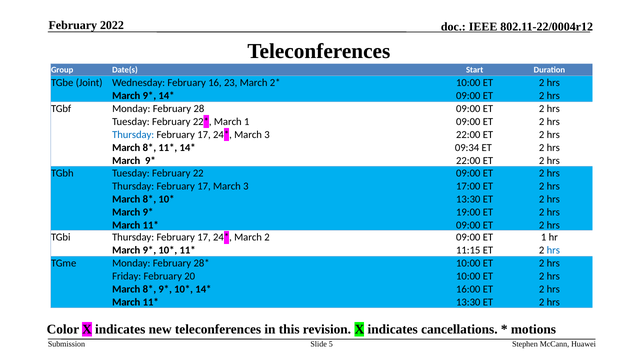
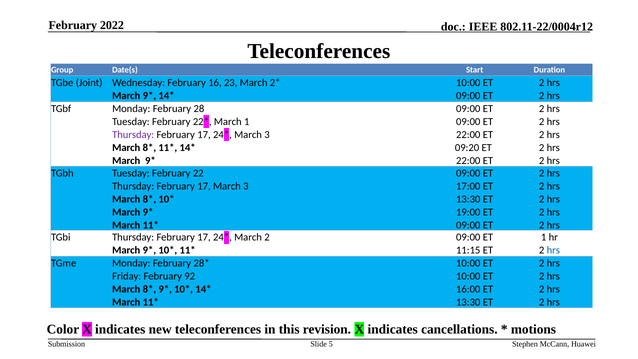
Thursday colour: blue -> purple (133, 135)
09:34: 09:34 -> 09:20 (467, 148)
20: 20 -> 92 (190, 276)
